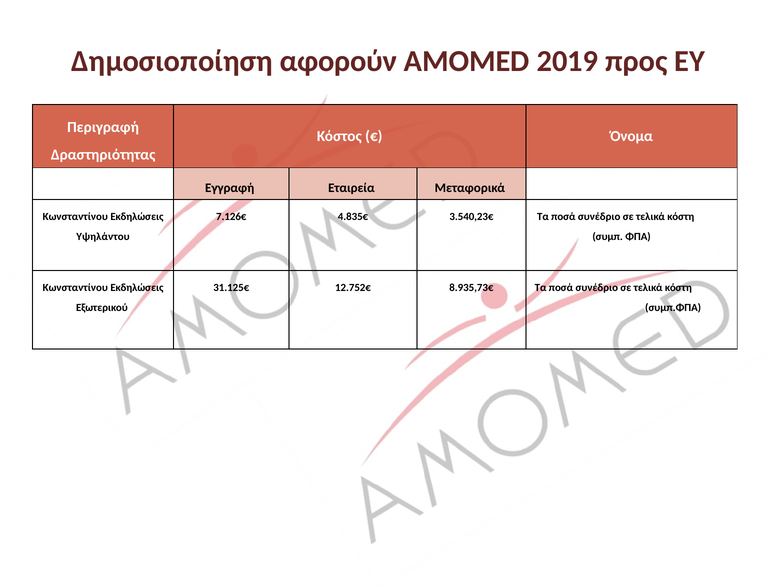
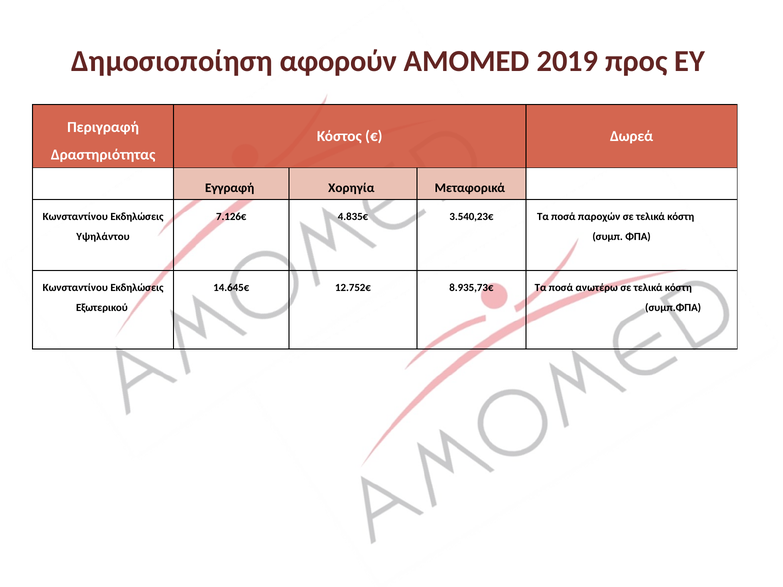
Όνομα: Όνομα -> Δωρεά (632, 136)
Εταιρεία: Εταιρεία -> Χορηγία (351, 188)
3.540,23€ Τα ποσά συνέδριο: συνέδριο -> παροχών (599, 217)
31.125€: 31.125€ -> 14.645€ (231, 288)
8.935,73€ Τα ποσά συνέδριο: συνέδριο -> ανωτέρω (597, 288)
